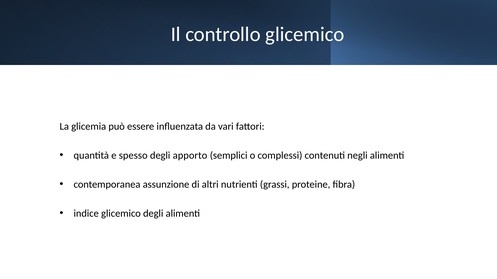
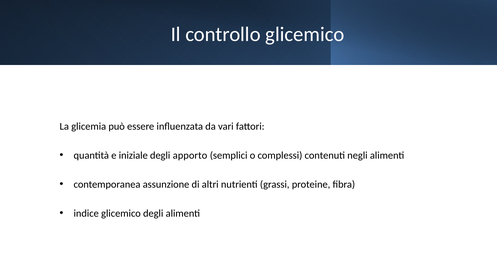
spesso: spesso -> iniziale (133, 156)
